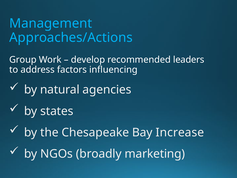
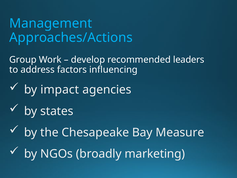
natural: natural -> impact (60, 90)
Increase: Increase -> Measure (180, 132)
